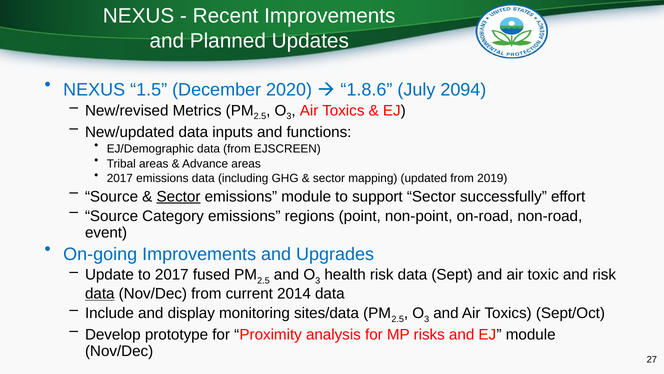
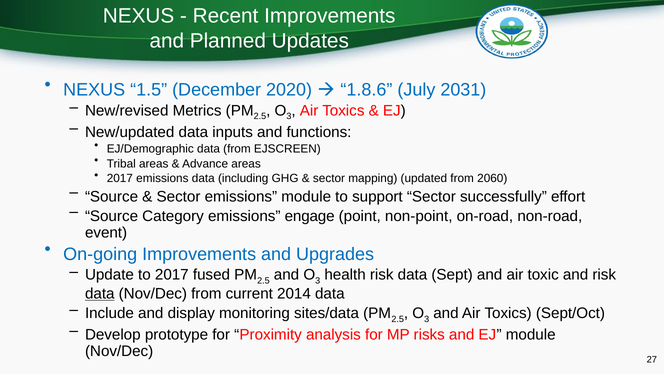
2094: 2094 -> 2031 (463, 90)
2019: 2019 -> 2060 (492, 178)
Sector underline: present -> none (178, 196)
regions: regions -> engage (310, 216)
